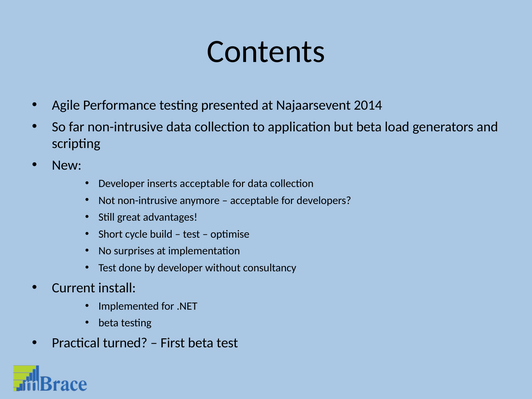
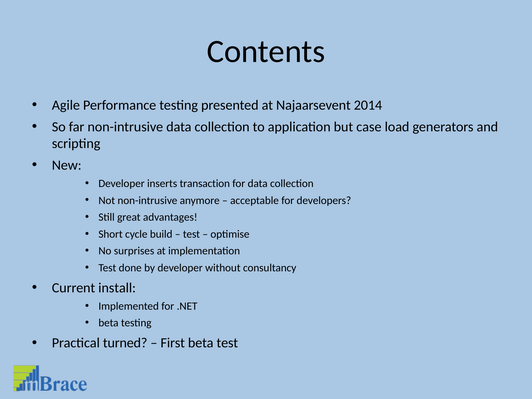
but beta: beta -> case (369, 127)
inserts acceptable: acceptable -> transaction (205, 184)
